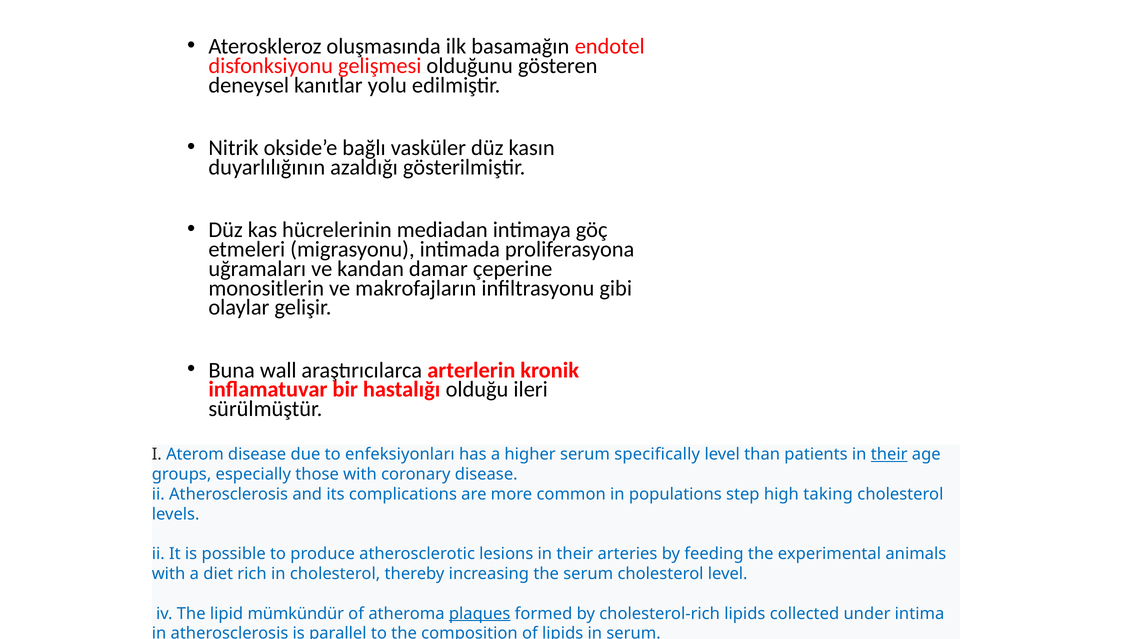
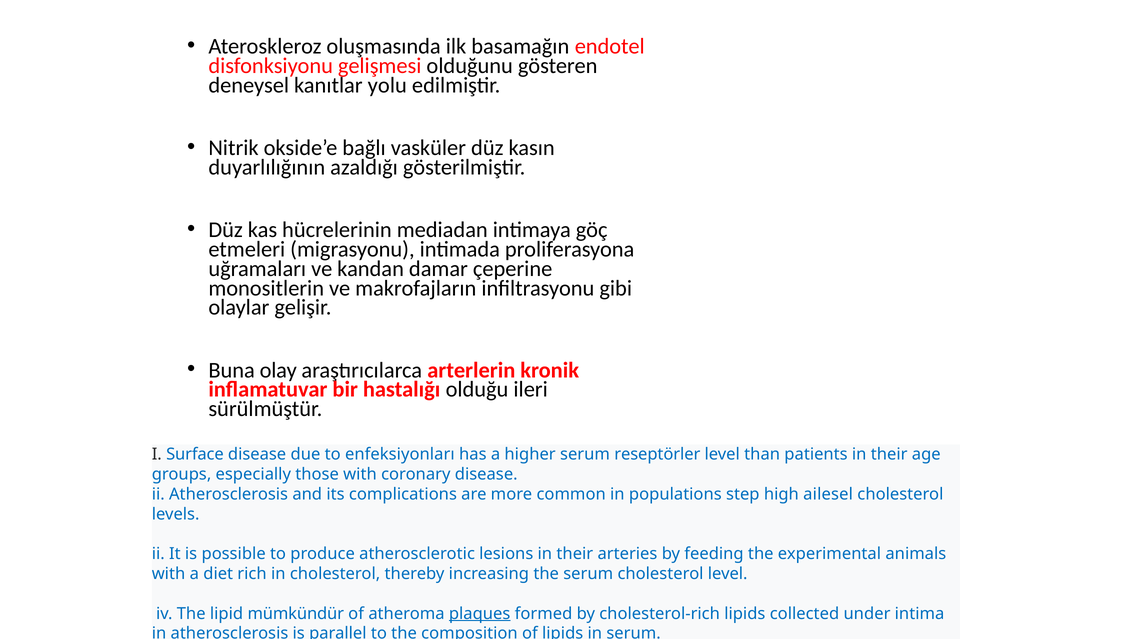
wall: wall -> olay (278, 370)
Aterom: Aterom -> Surface (195, 454)
specifically: specifically -> reseptörler (657, 454)
their underline: present -> none (889, 454)
taking: taking -> ailesel (828, 494)
